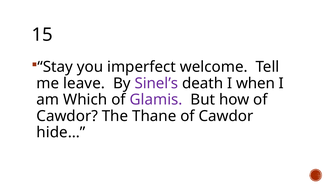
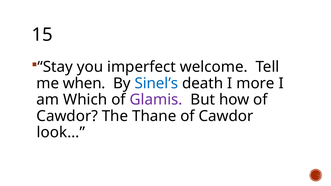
leave: leave -> when (84, 83)
Sinel’s colour: purple -> blue (156, 83)
when: when -> more (255, 83)
hide…: hide… -> look… (61, 133)
